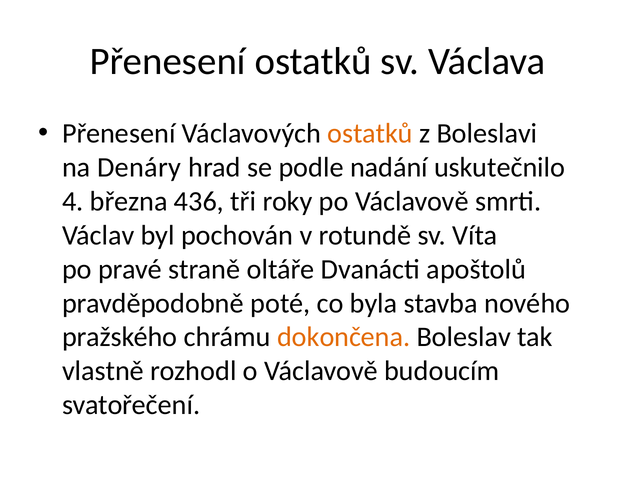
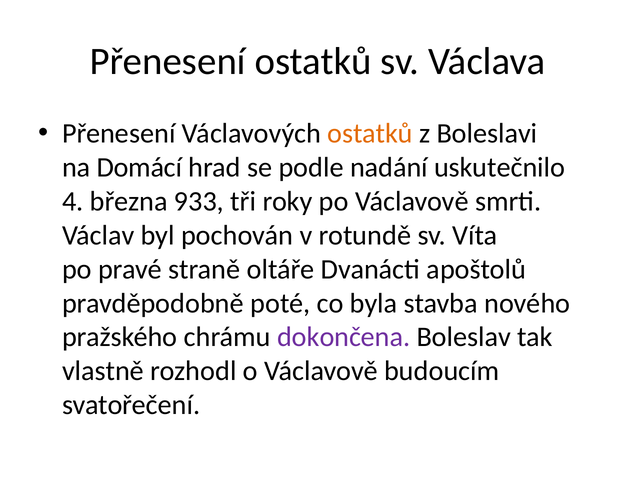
Denáry: Denáry -> Domácí (139, 167)
436: 436 -> 933 (199, 201)
dokončena colour: orange -> purple (344, 337)
